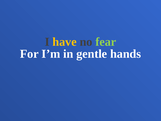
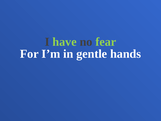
have colour: yellow -> light green (65, 42)
